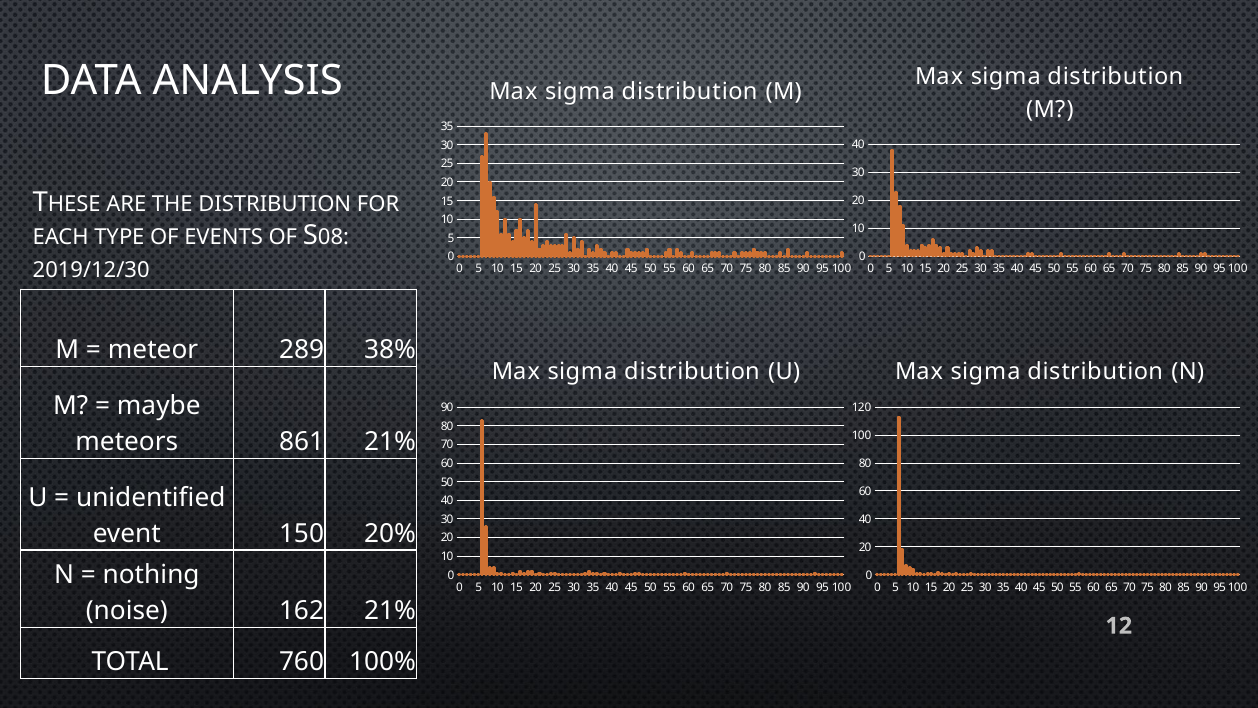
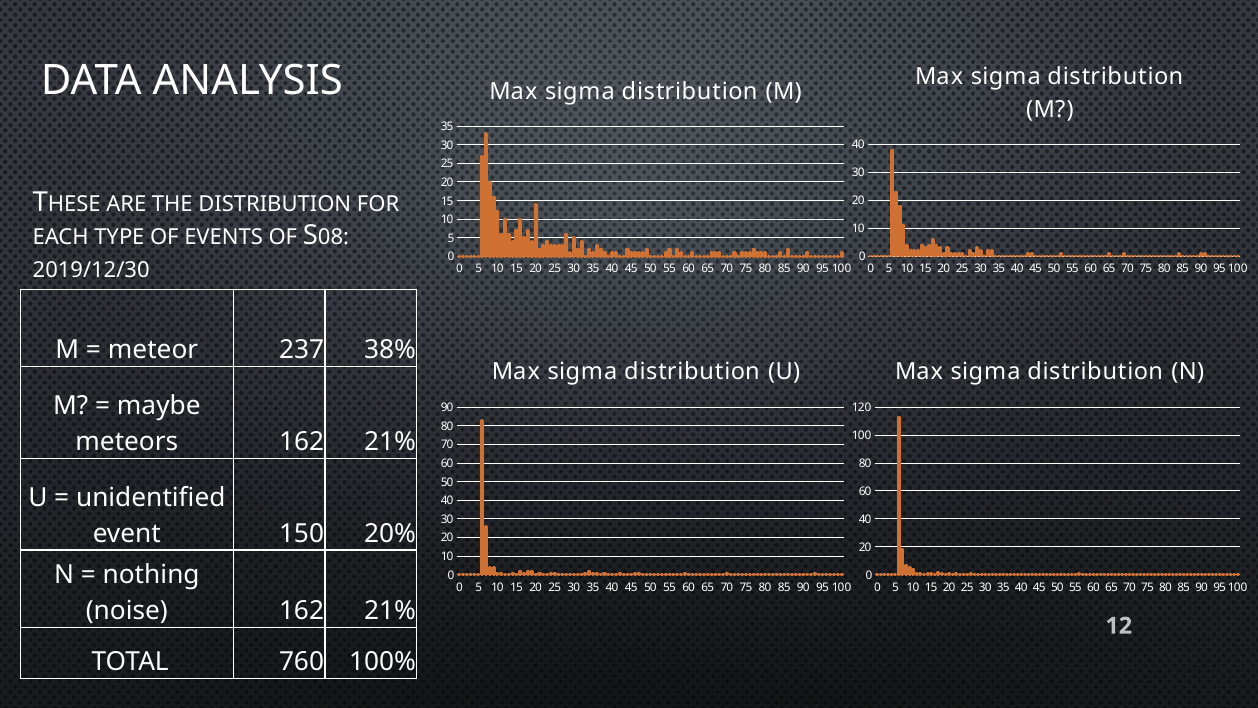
289: 289 -> 237 (302, 350)
meteors 861: 861 -> 162 (302, 442)
